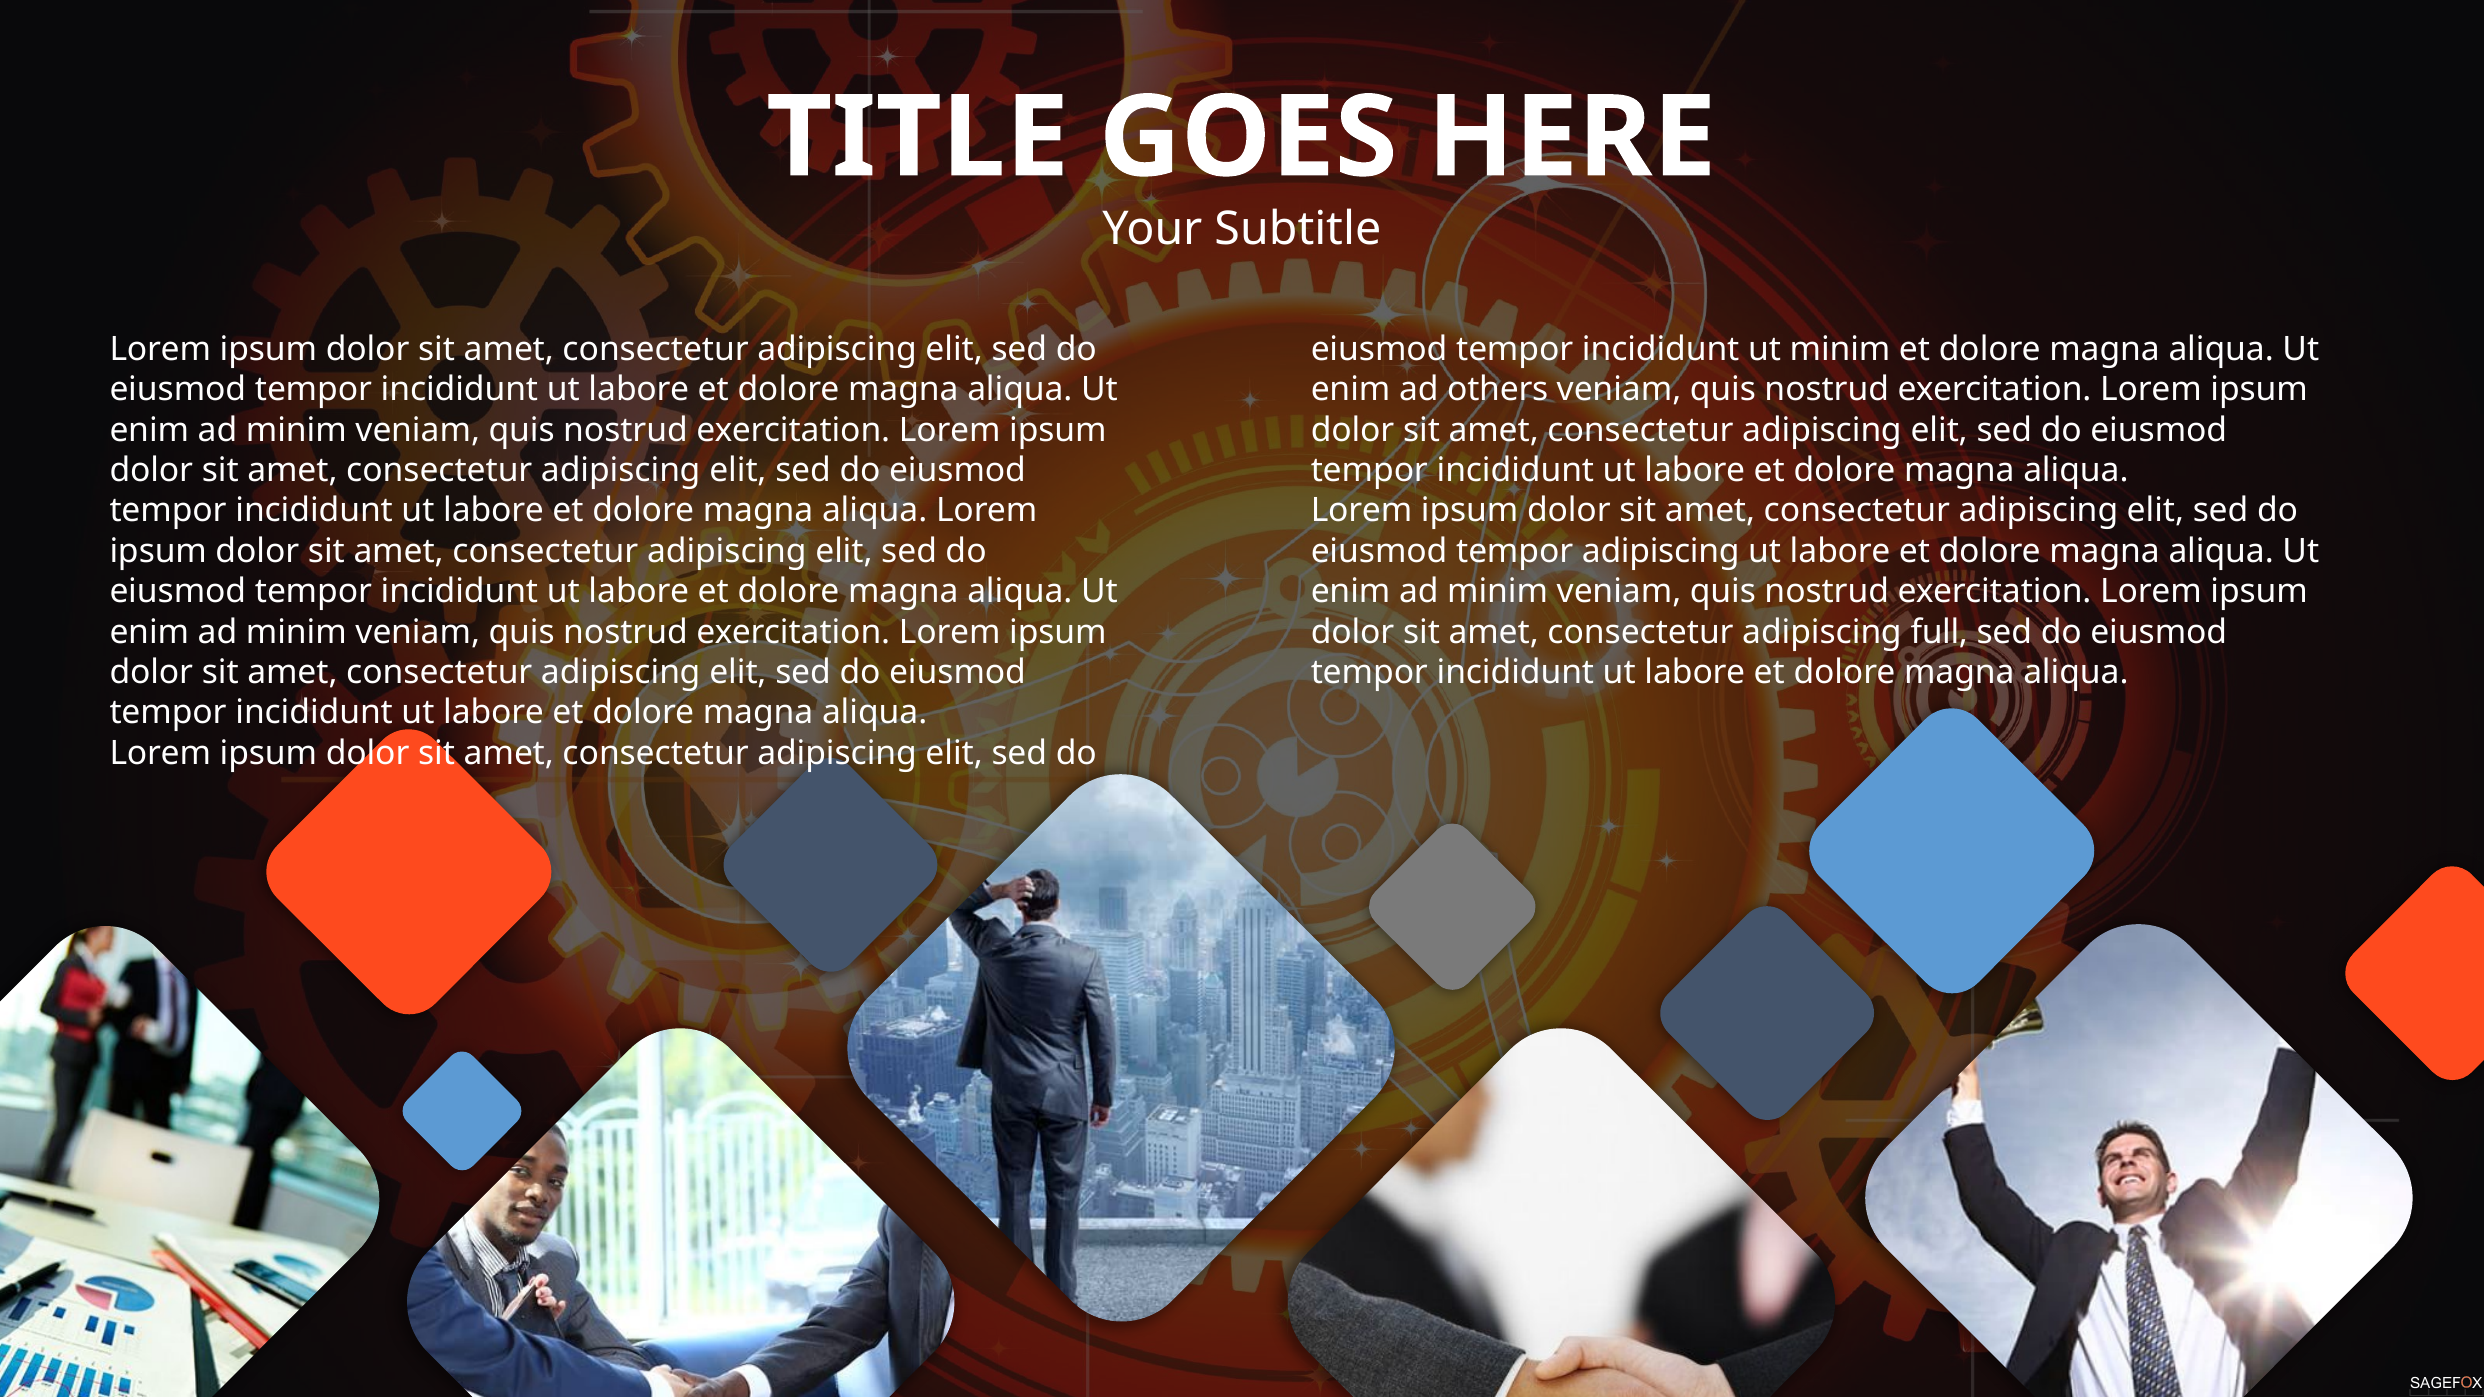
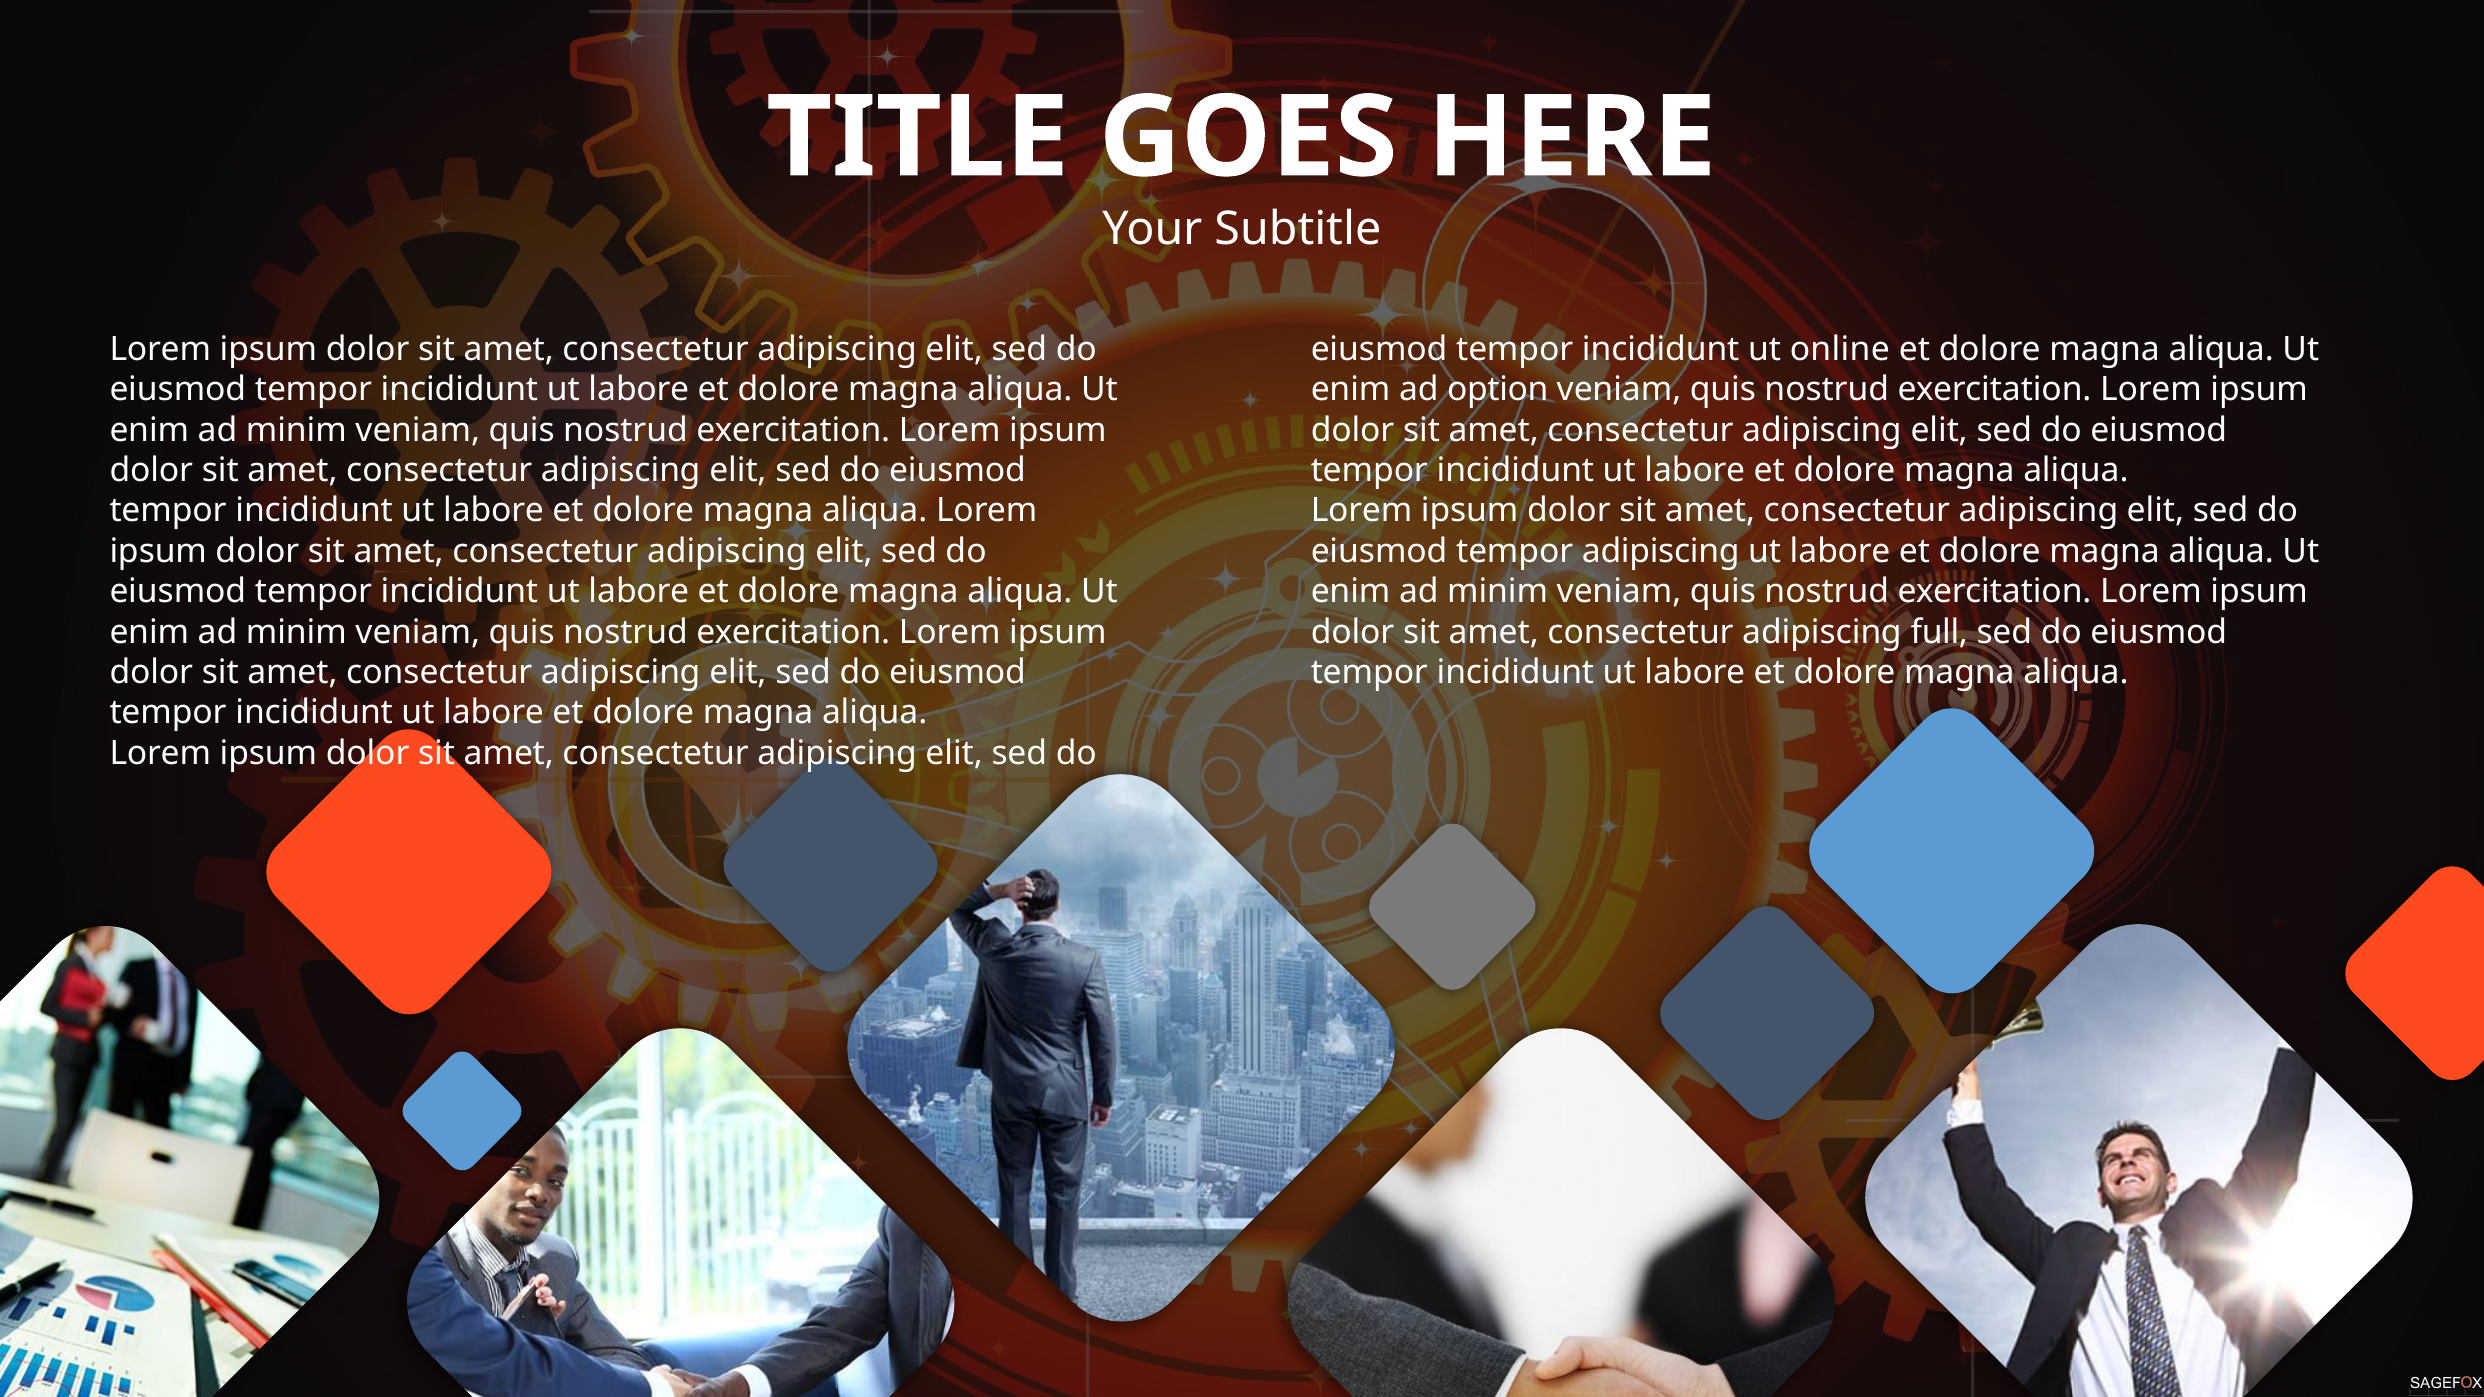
ut minim: minim -> online (1840, 349)
others: others -> option (1498, 390)
